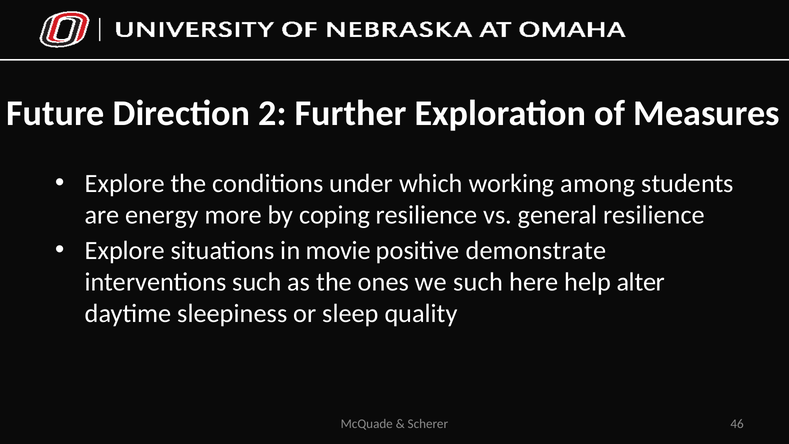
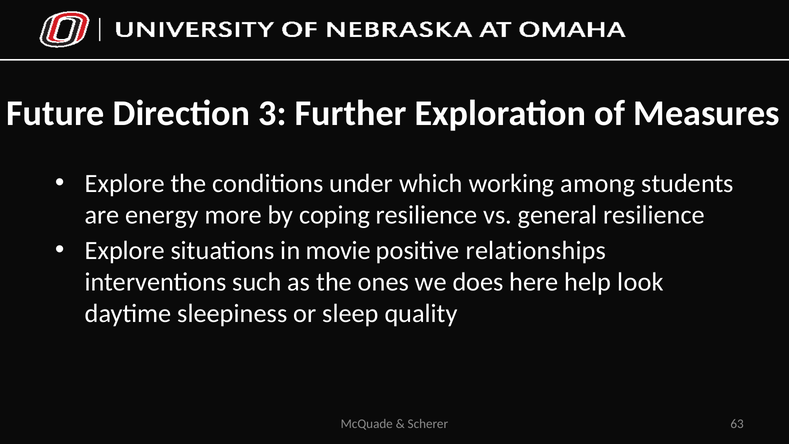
2: 2 -> 3 (272, 113)
demonstrate: demonstrate -> relationships (536, 250)
we such: such -> does (478, 282)
alter: alter -> look (641, 282)
46: 46 -> 63 (737, 424)
